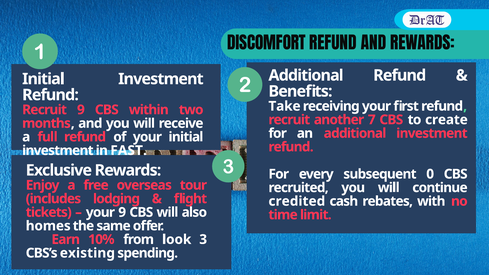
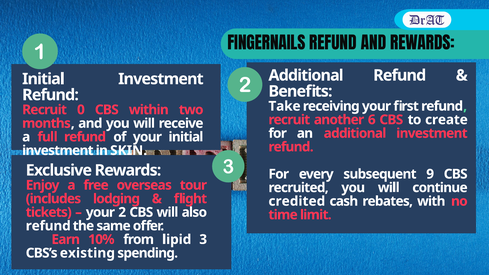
DISCOMFORT: DISCOMFORT -> FINGERNAILS (266, 44)
Recruit 9: 9 -> 0 (81, 110)
7: 7 -> 6 (372, 120)
FAST: FAST -> SKIN (129, 151)
0: 0 -> 9 (430, 174)
your 9: 9 -> 2 (122, 212)
homes: homes -> refund (48, 226)
look: look -> lipid (177, 240)
